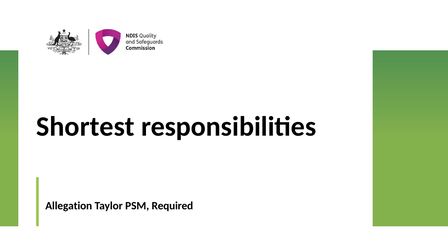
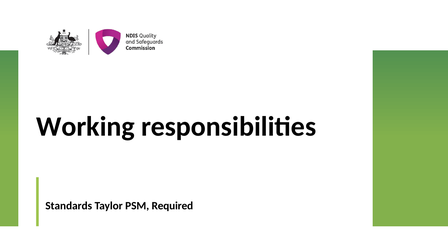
Shortest: Shortest -> Working (85, 127)
Allegation: Allegation -> Standards (69, 206)
